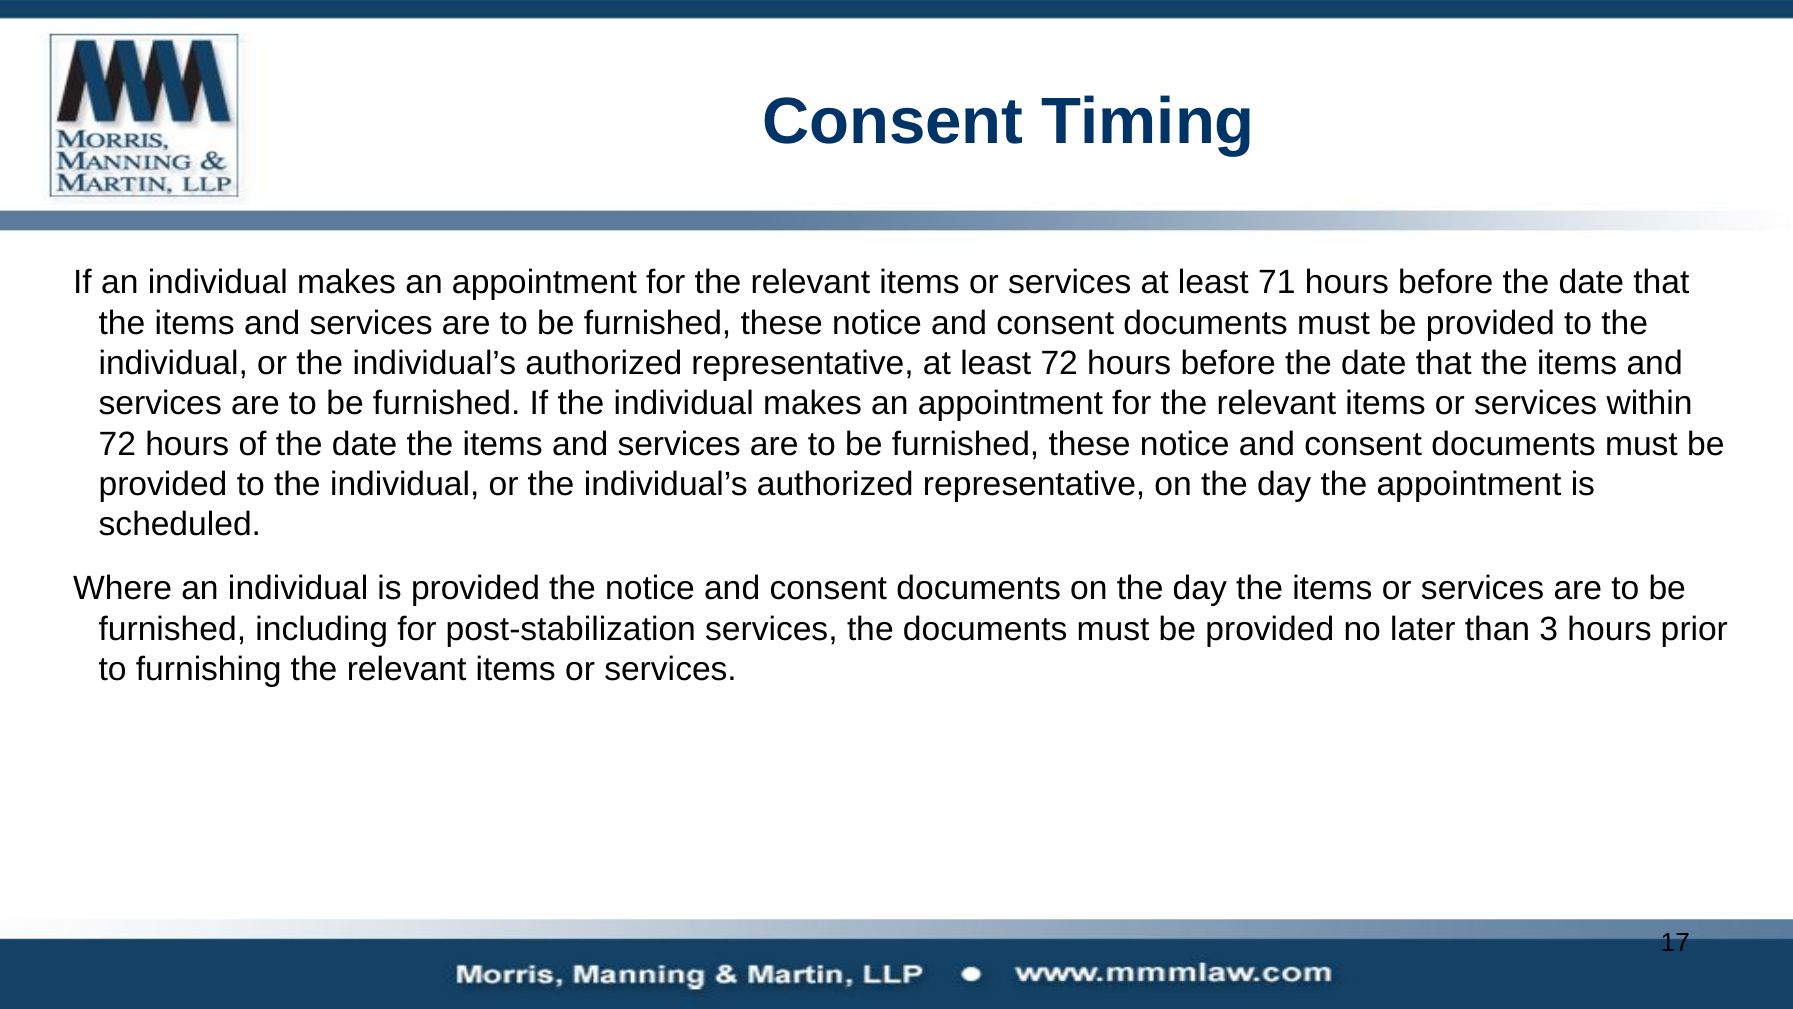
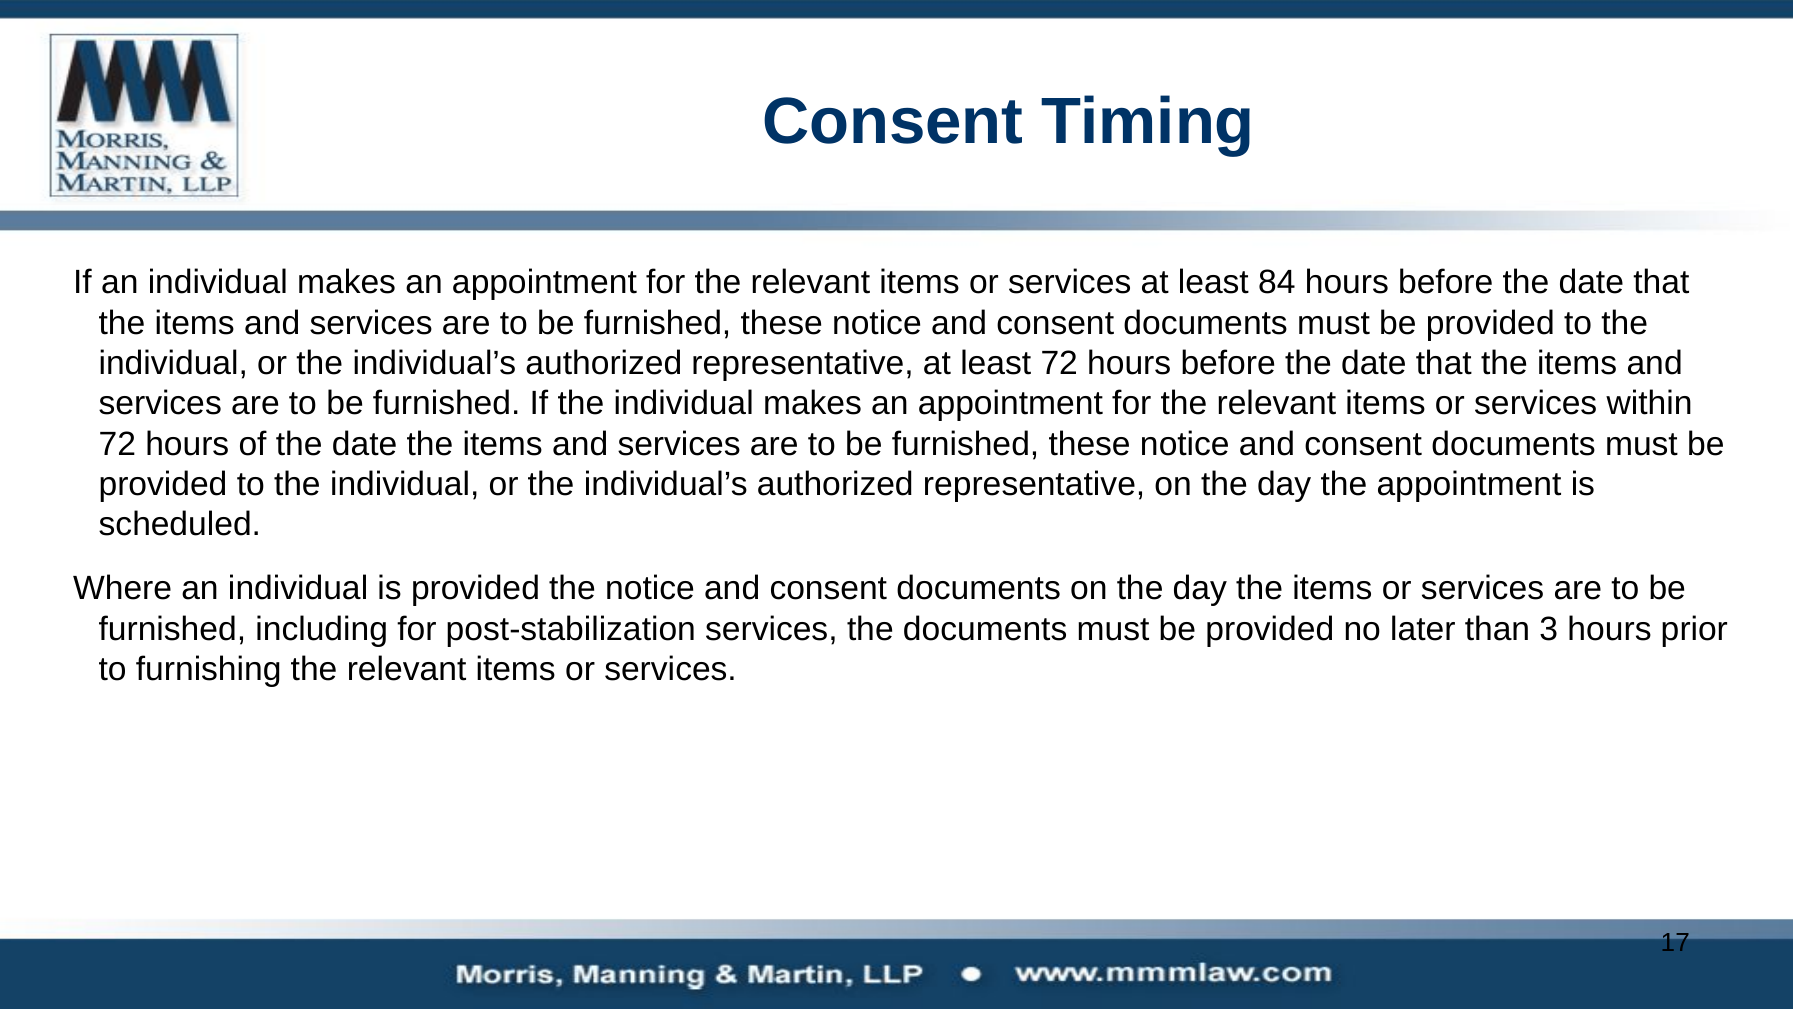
71: 71 -> 84 (1277, 283)
